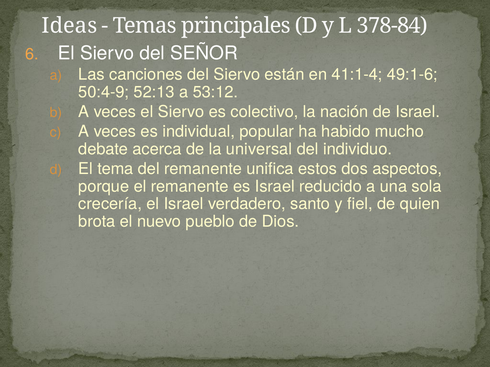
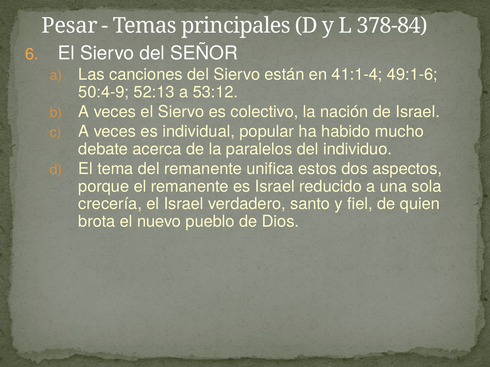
Ideas: Ideas -> Pesar (70, 26)
universal: universal -> paralelos (259, 149)
